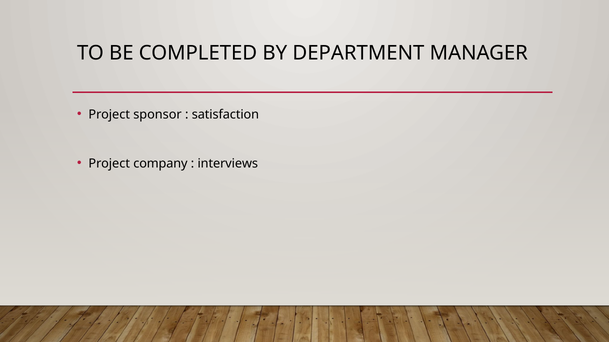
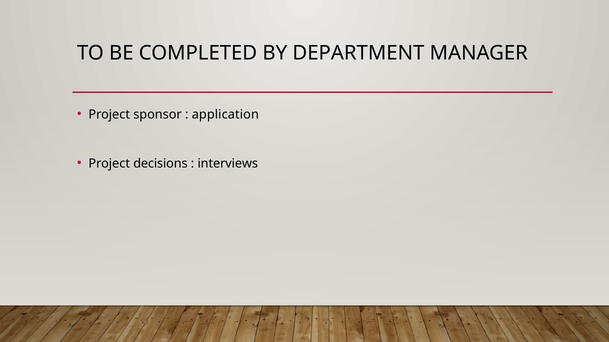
satisfaction: satisfaction -> application (225, 115)
company: company -> decisions (160, 164)
